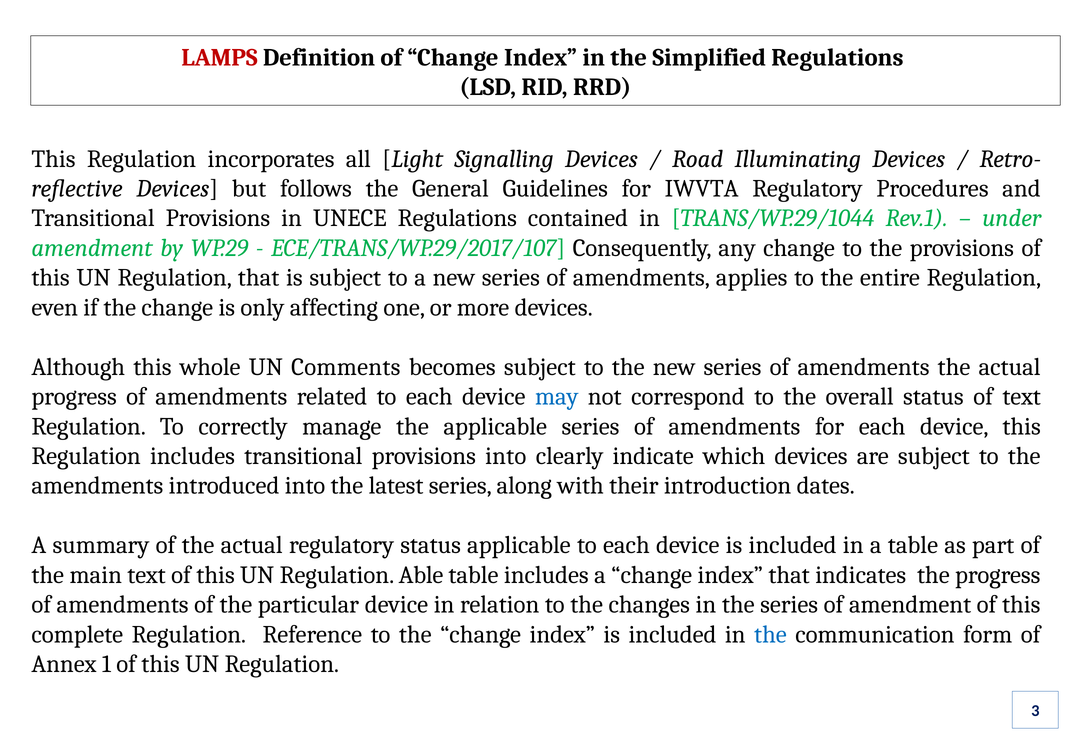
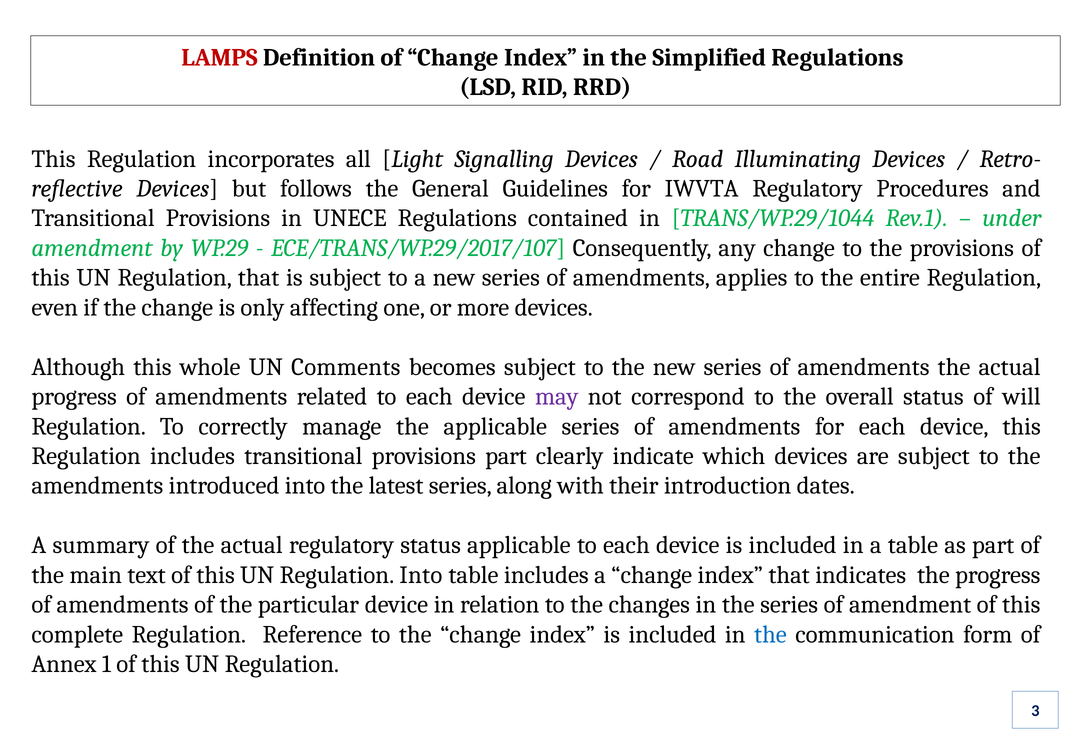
may colour: blue -> purple (557, 397)
of text: text -> will (1022, 397)
provisions into: into -> part (506, 456)
Regulation Able: Able -> Into (421, 575)
